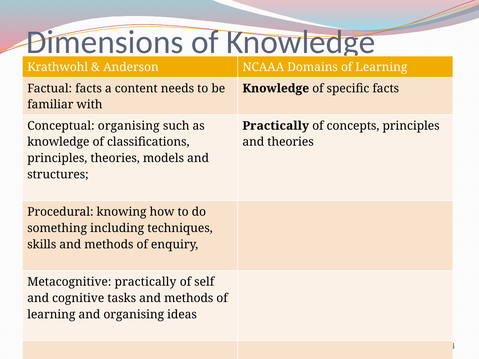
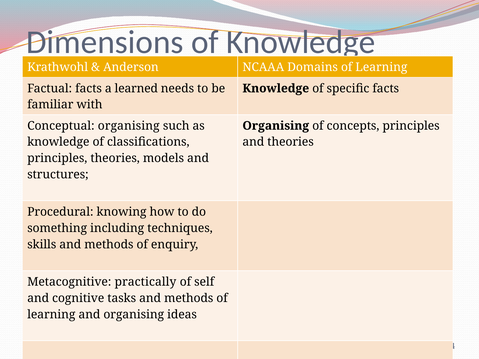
content: content -> learned (136, 88)
Practically: Practically -> Organising (276, 126)
